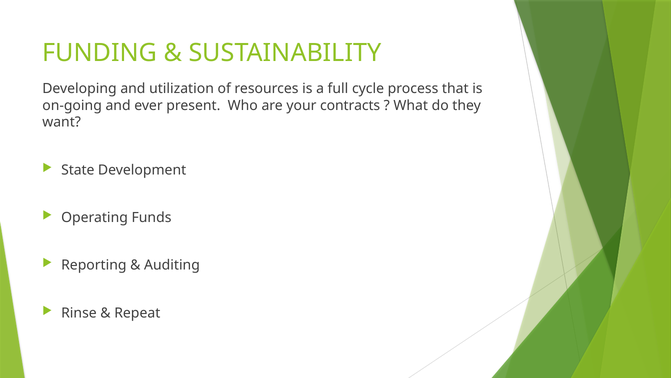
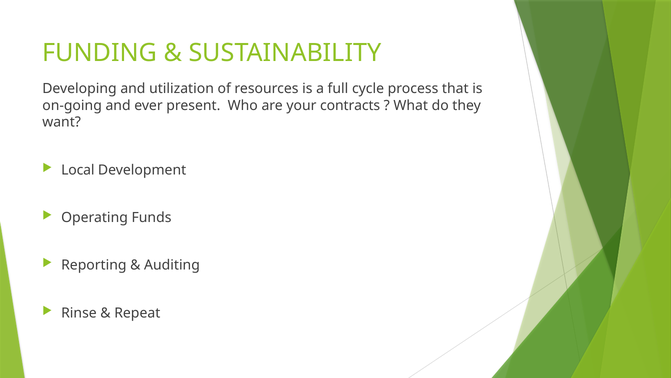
State: State -> Local (78, 170)
